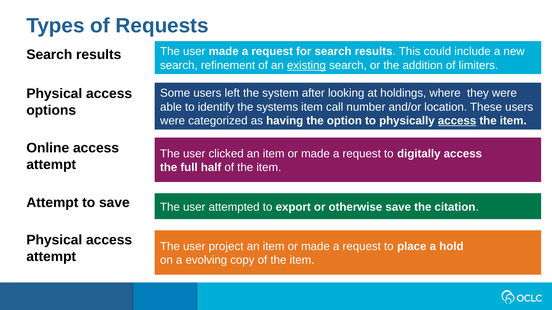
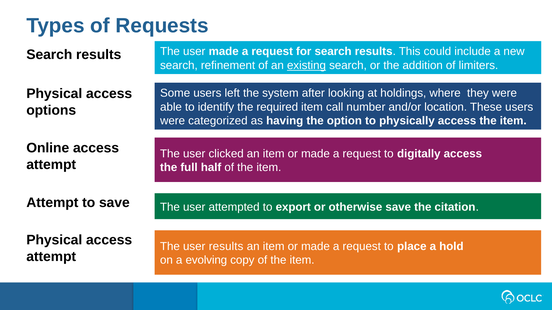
systems: systems -> required (277, 107)
access underline: present -> none (457, 121)
user project: project -> results (226, 247)
